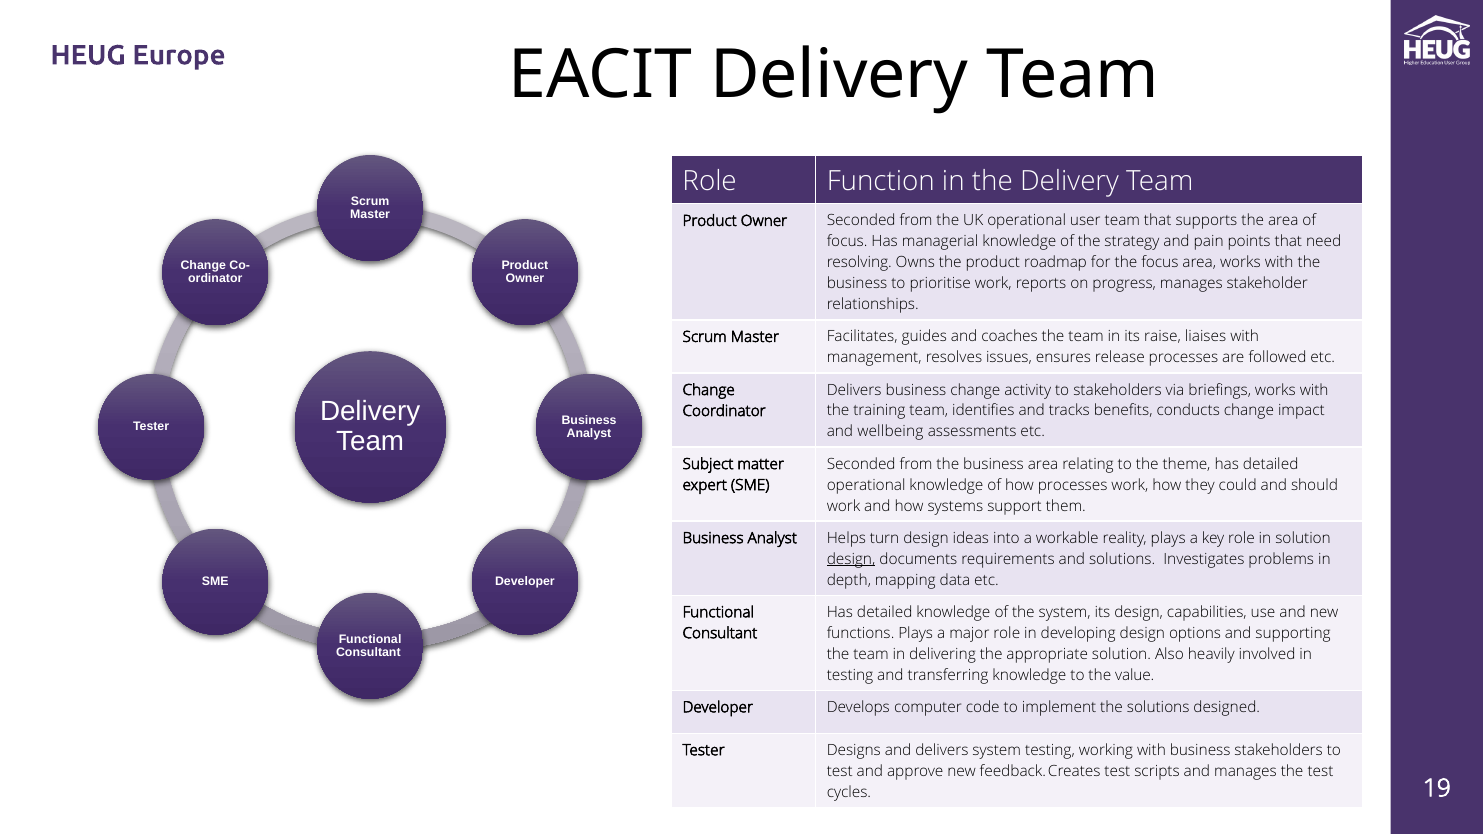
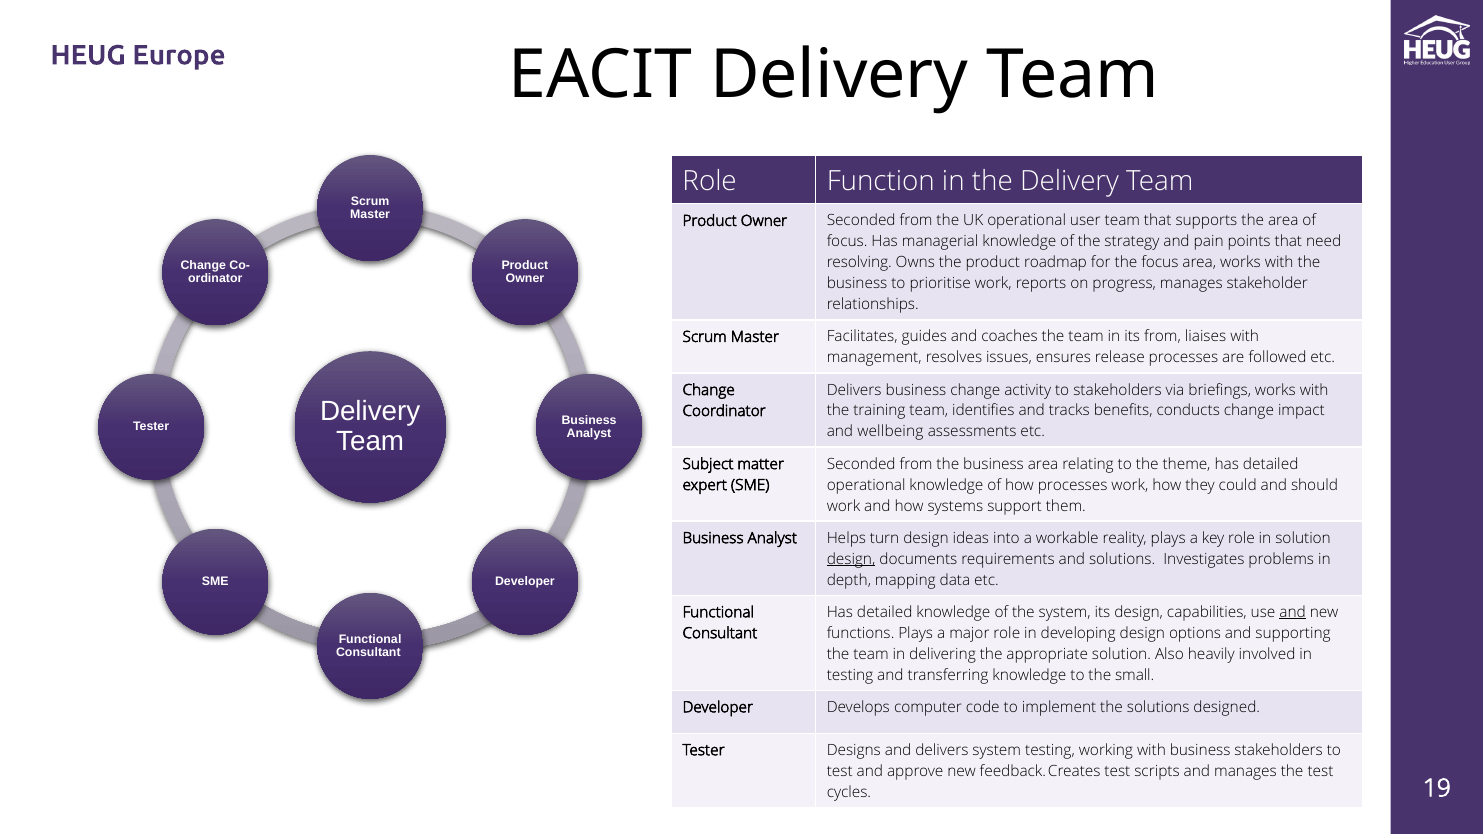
its raise: raise -> from (1163, 337)
and underline: none -> present (1293, 612)
value: value -> small (1135, 675)
